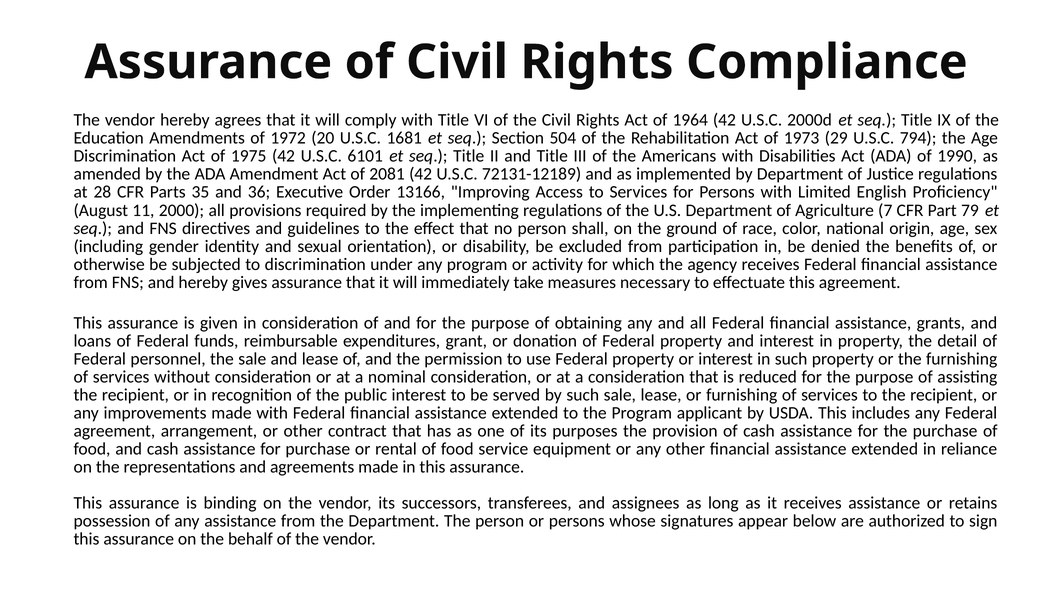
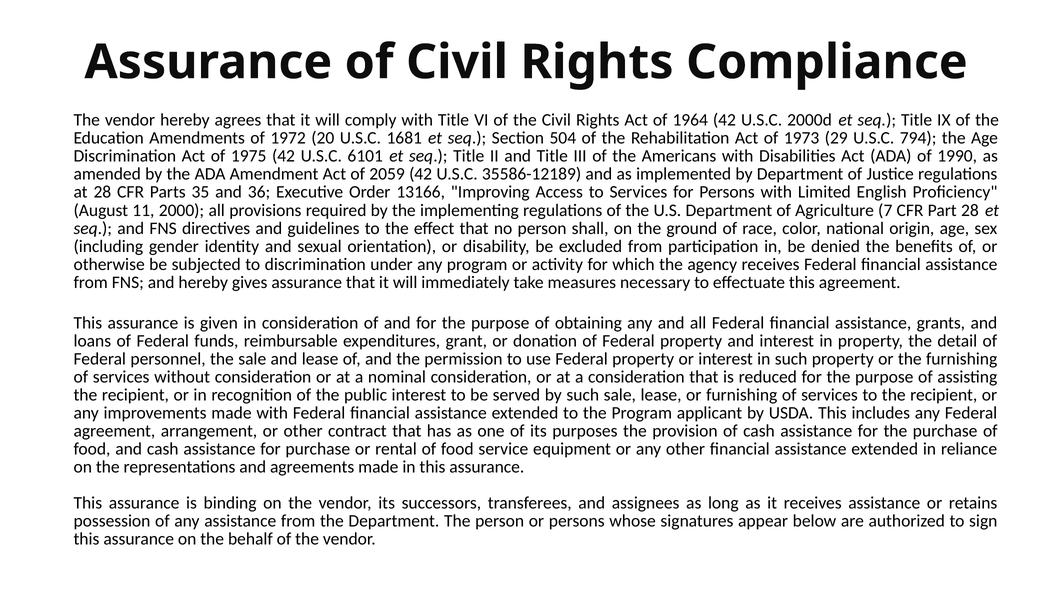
2081: 2081 -> 2059 (387, 174)
72131-12189: 72131-12189 -> 35586-12189 (532, 174)
Part 79: 79 -> 28 (970, 210)
